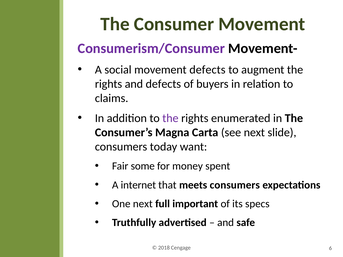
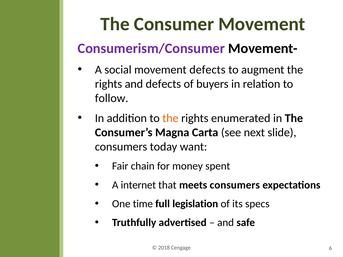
claims: claims -> follow (112, 98)
the colour: purple -> orange (170, 118)
some: some -> chain (143, 166)
One next: next -> time (143, 204)
important: important -> legislation (195, 204)
